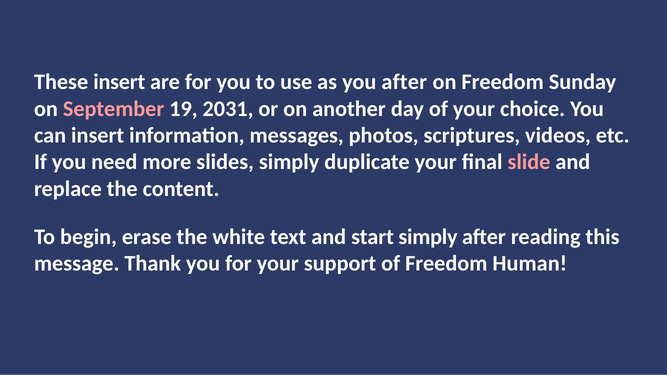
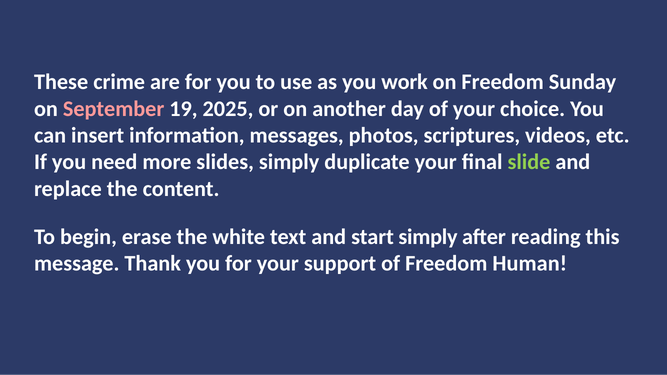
These insert: insert -> crime (119, 82)
you after: after -> work (405, 82)
2031: 2031 -> 2025 (228, 109)
slide colour: pink -> light green (529, 162)
